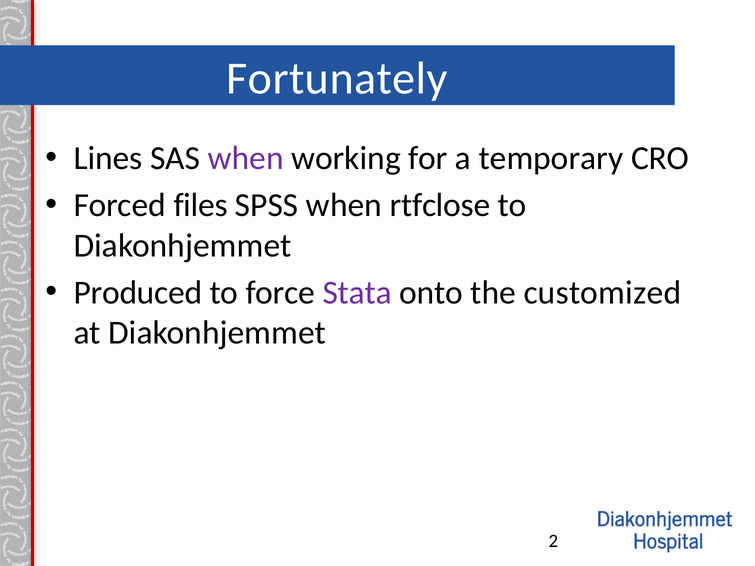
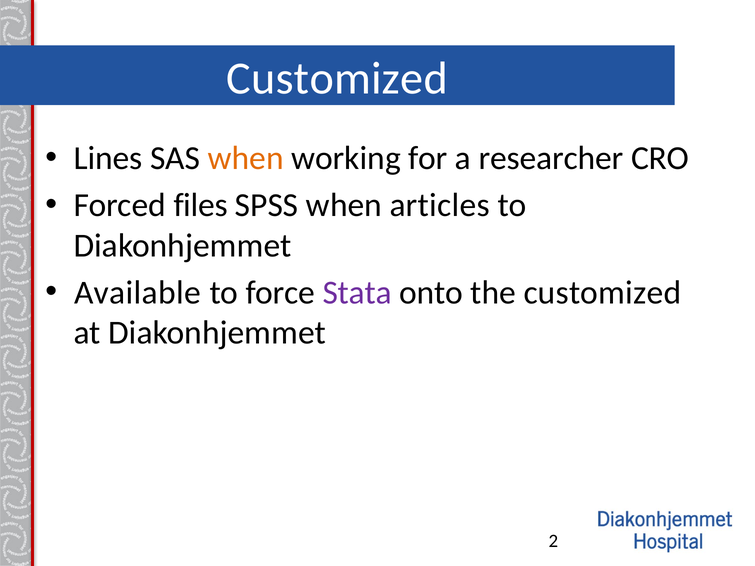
Fortunately: Fortunately -> Customized (337, 78)
when colour: purple -> orange (246, 158)
temporary: temporary -> researcher (551, 158)
rtfclose: rtfclose -> articles (440, 205)
Produced: Produced -> Available (138, 293)
